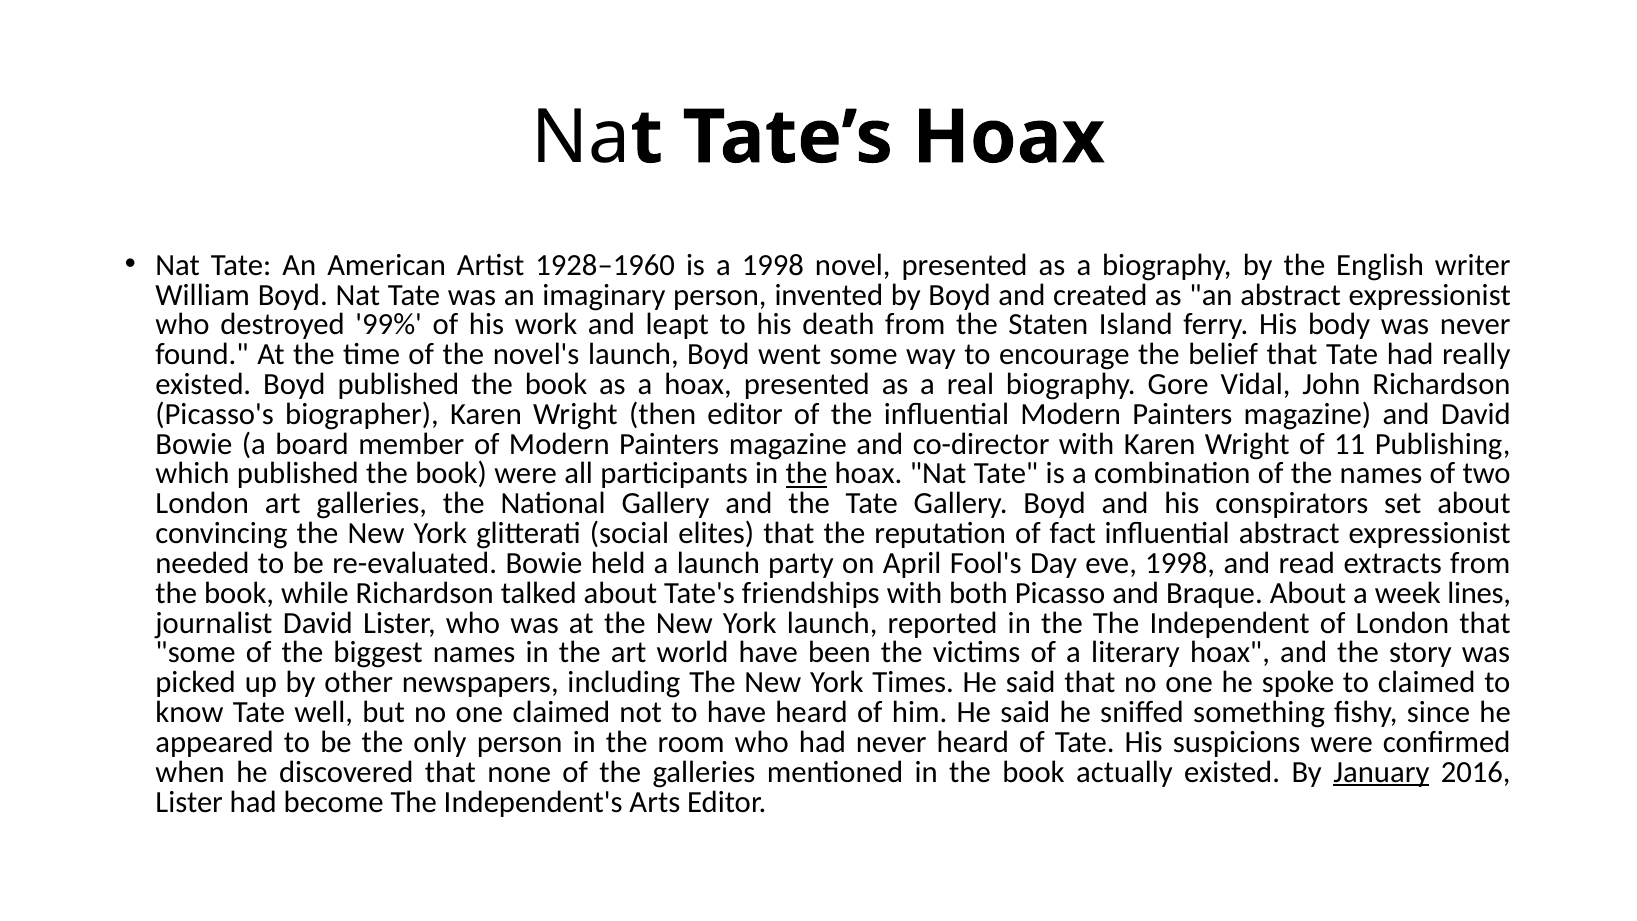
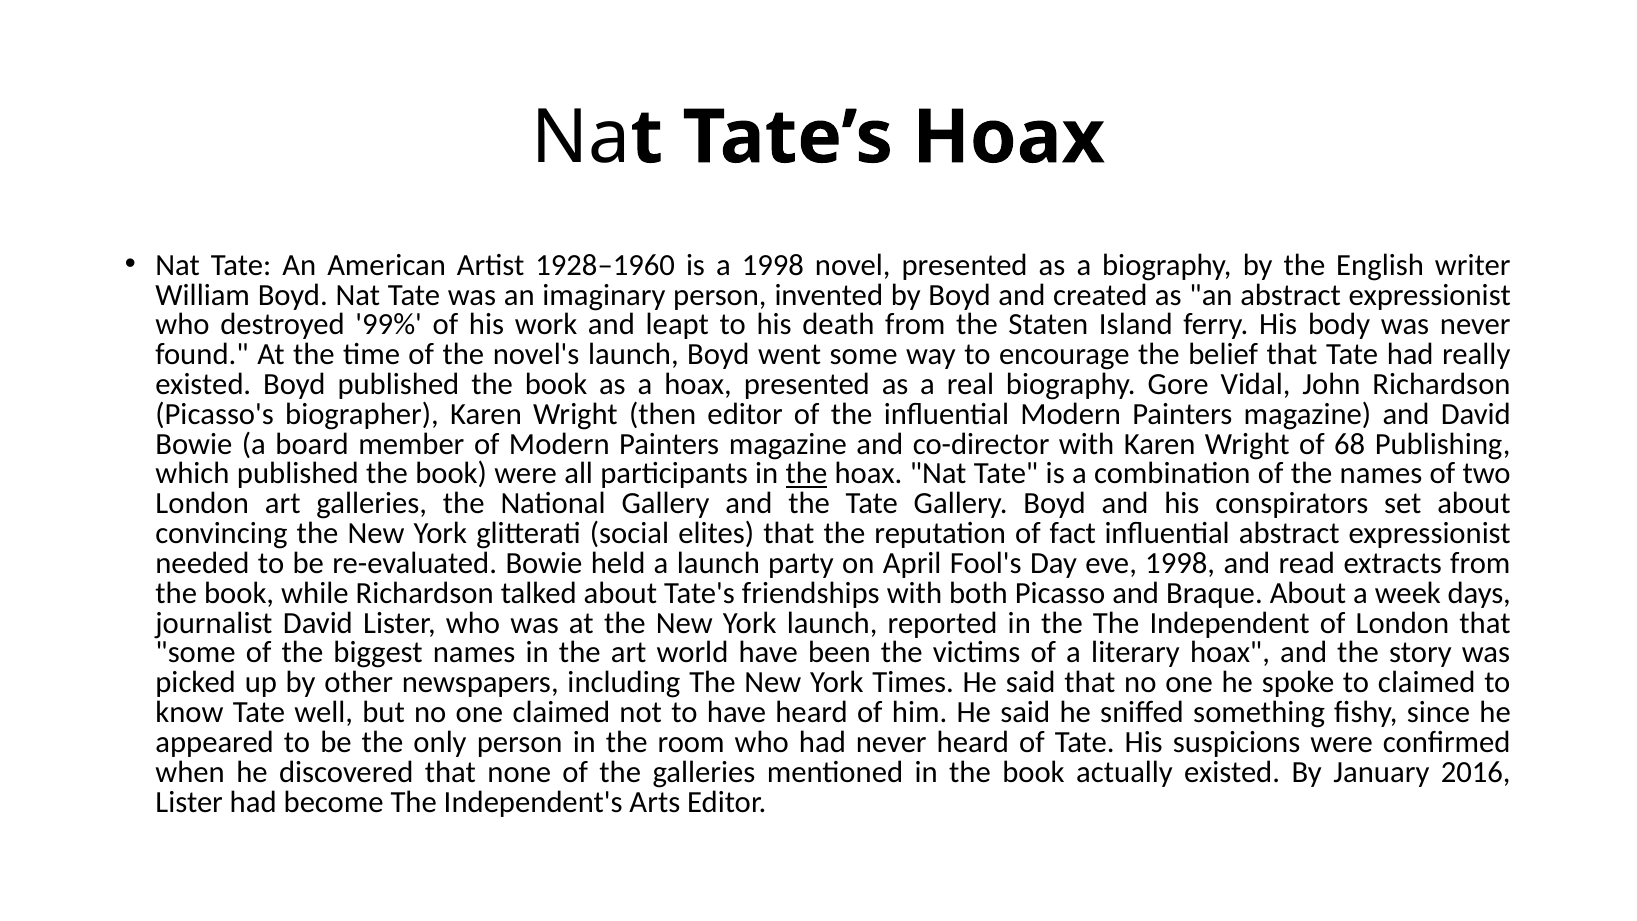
11: 11 -> 68 (1350, 444)
lines: lines -> days (1479, 593)
January underline: present -> none (1381, 772)
